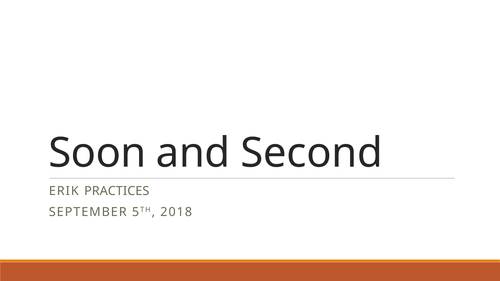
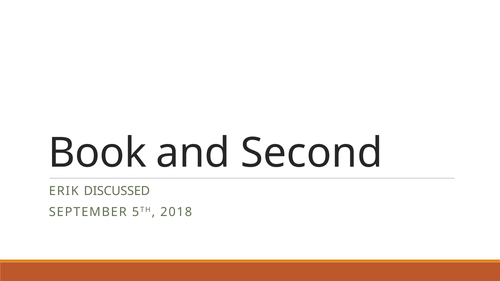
Soon: Soon -> Book (97, 153)
PRACTICES: PRACTICES -> DISCUSSED (117, 191)
